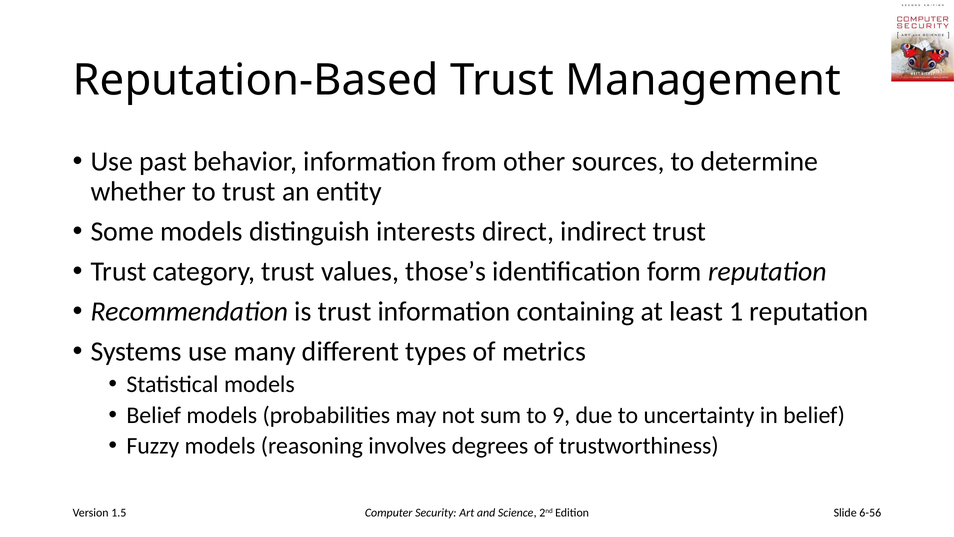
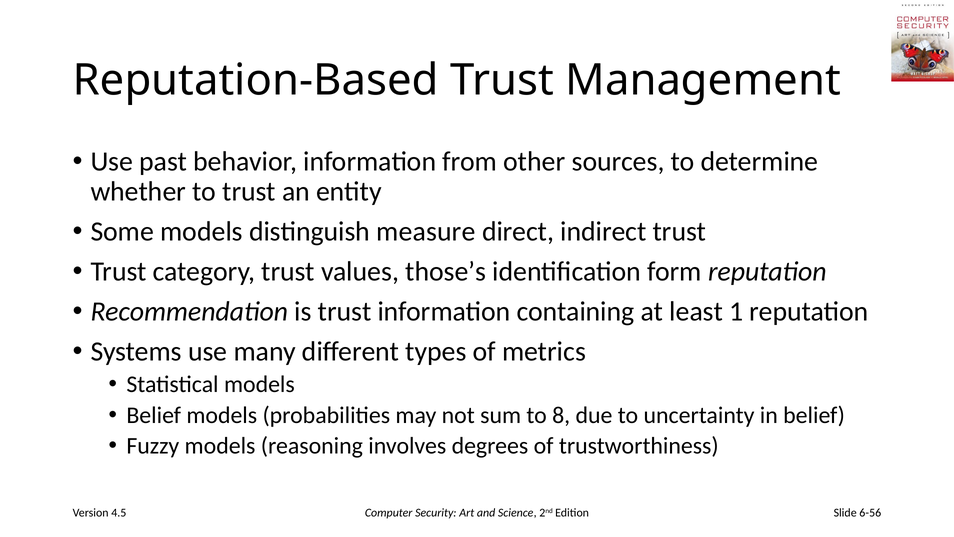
interests: interests -> measure (426, 231)
9: 9 -> 8 (561, 415)
1.5: 1.5 -> 4.5 (119, 512)
